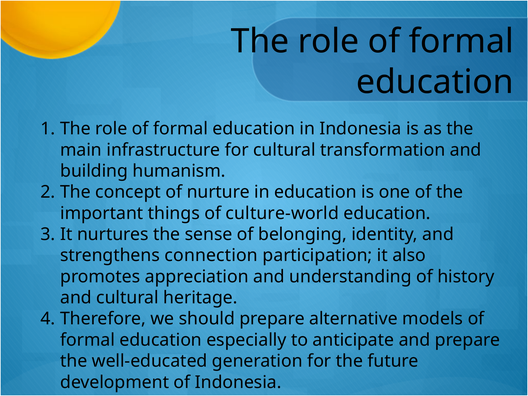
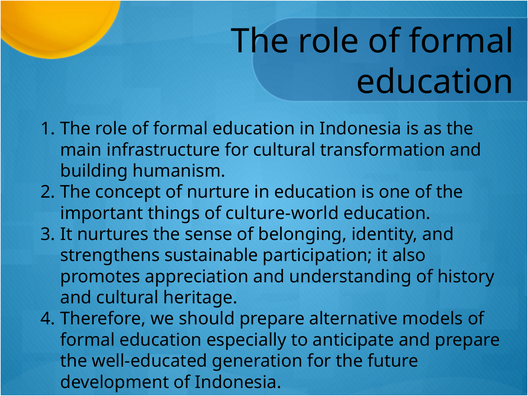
connection: connection -> sustainable (211, 255)
